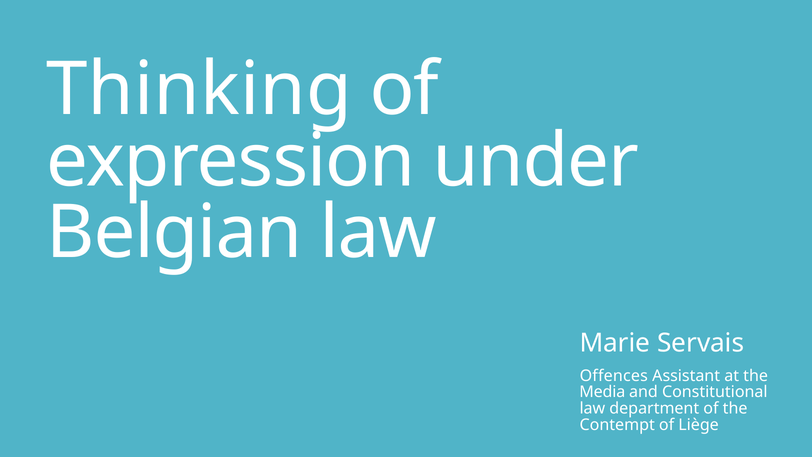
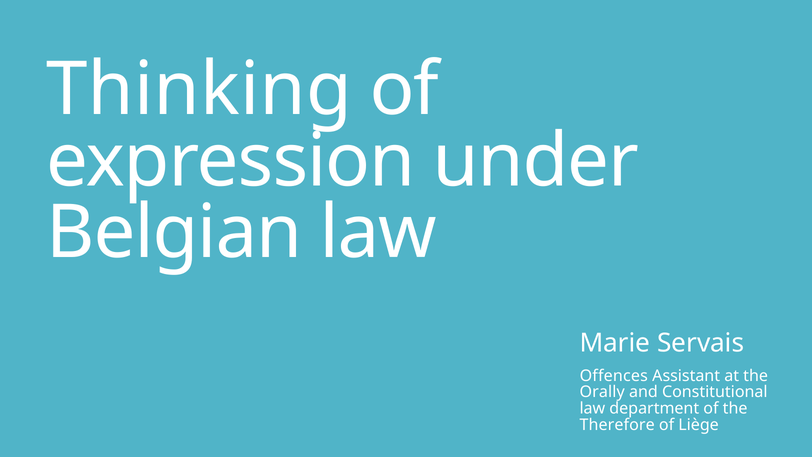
Media: Media -> Orally (602, 392)
Contempt: Contempt -> Therefore (617, 425)
